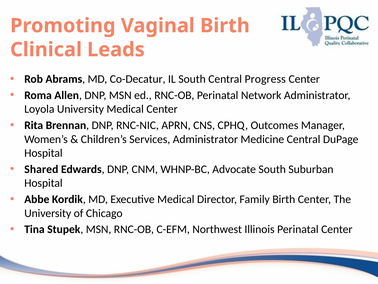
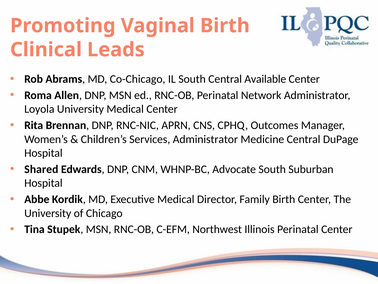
Co-Decatur: Co-Decatur -> Co-Chicago (138, 79)
Progress: Progress -> Available (265, 79)
